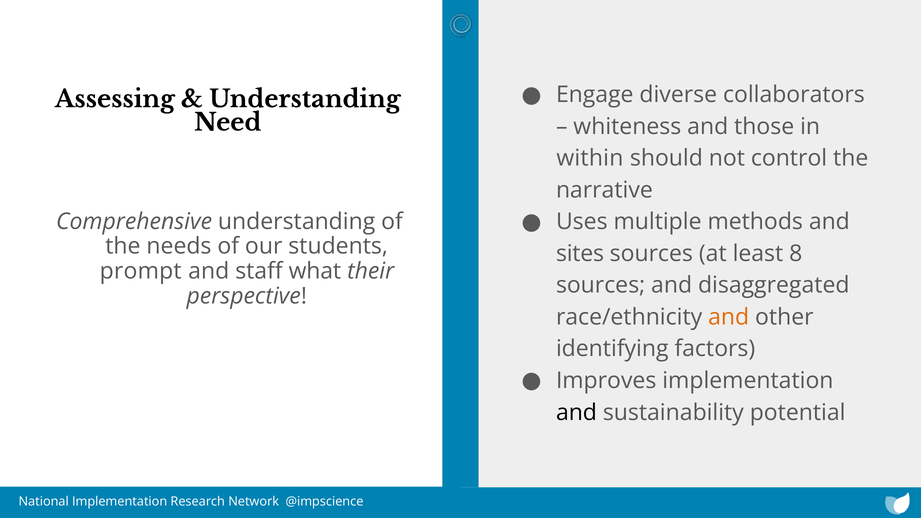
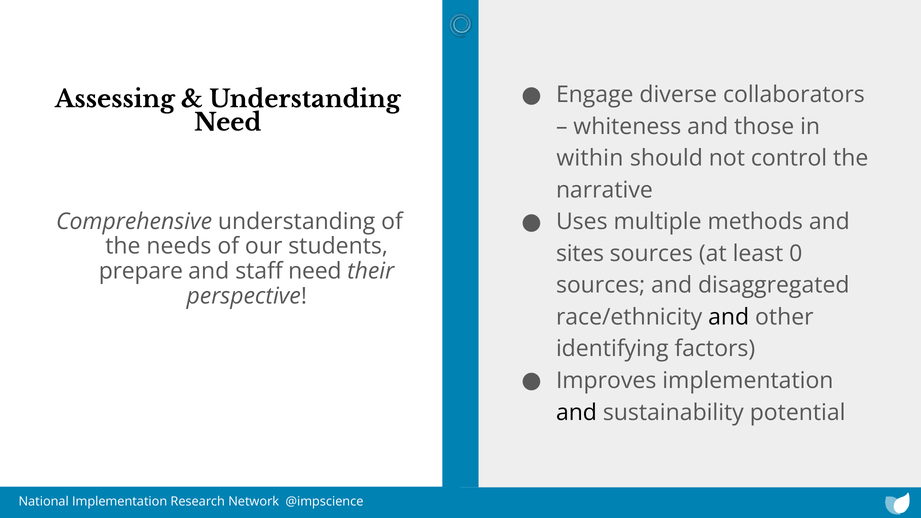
8: 8 -> 0 (796, 254)
prompt: prompt -> prepare (141, 271)
staff what: what -> need (315, 271)
and colour: orange -> black (729, 317)
